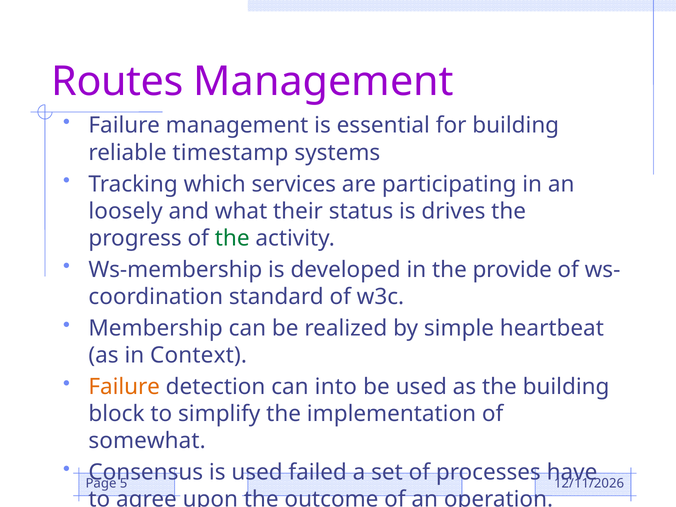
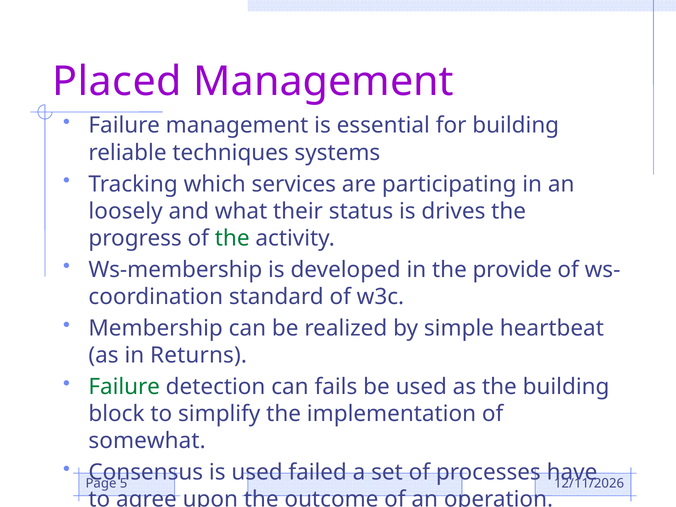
Routes: Routes -> Placed (117, 82)
timestamp: timestamp -> techniques (231, 153)
Context: Context -> Returns (199, 355)
Failure colour: orange -> green (124, 387)
into: into -> fails (336, 387)
